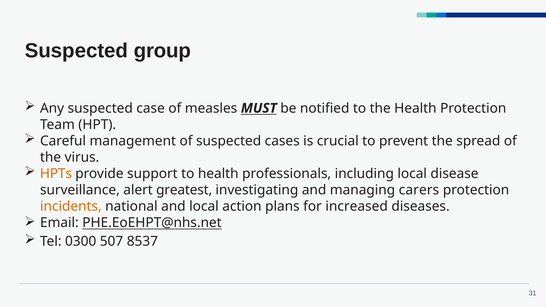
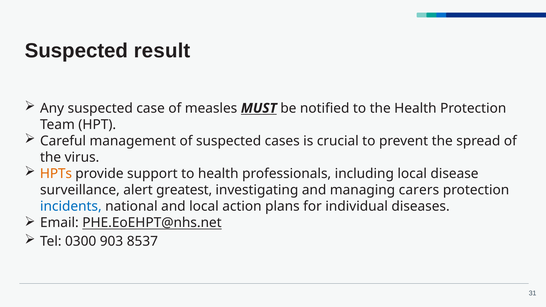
group: group -> result (162, 51)
incidents colour: orange -> blue (71, 206)
increased: increased -> individual (357, 206)
507: 507 -> 903 (111, 242)
